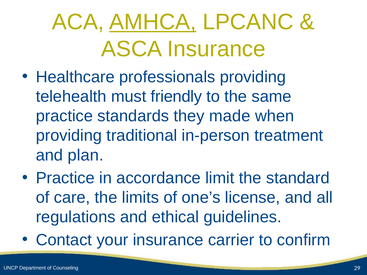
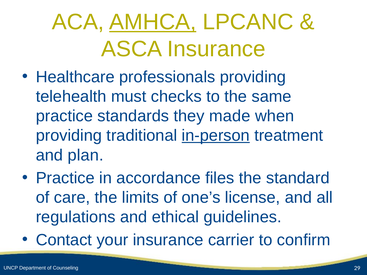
friendly: friendly -> checks (176, 97)
in-person underline: none -> present (216, 136)
limit: limit -> files (220, 178)
